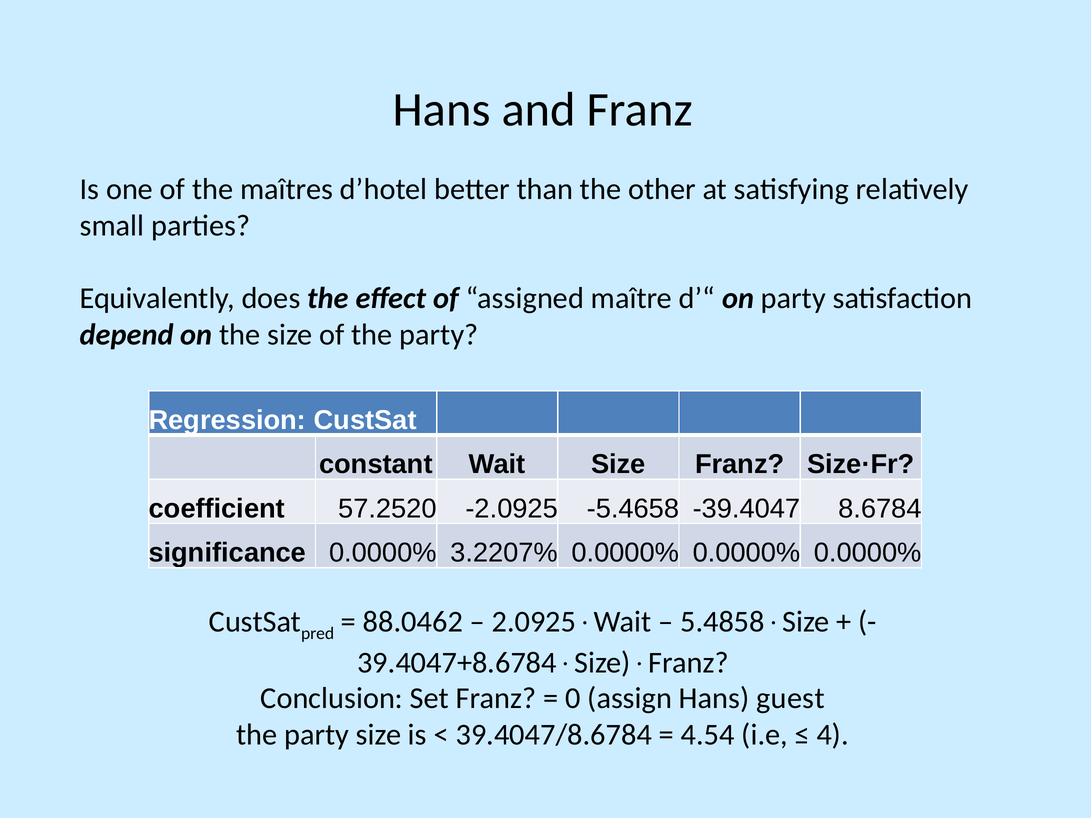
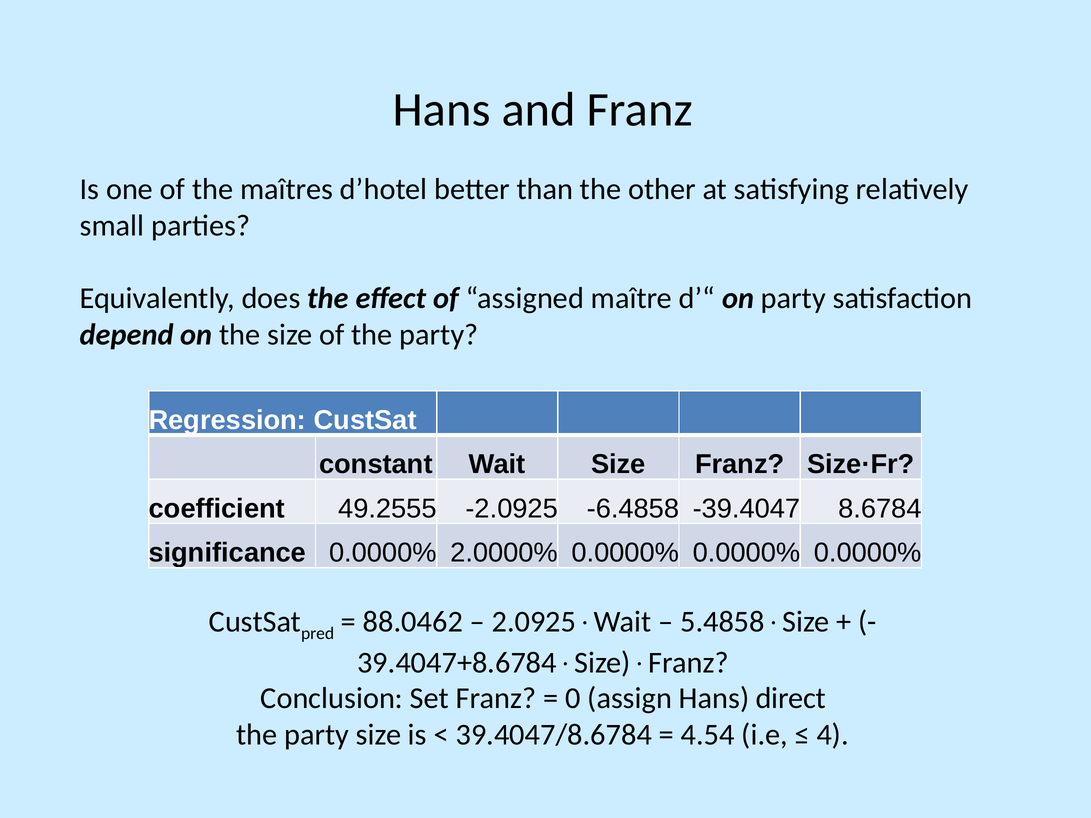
57.2520: 57.2520 -> 49.2555 (387, 509)
-5.4658: -5.4658 -> -6.4858 (633, 509)
3.2207%: 3.2207% -> 2.0000% (504, 553)
guest: guest -> direct (791, 698)
